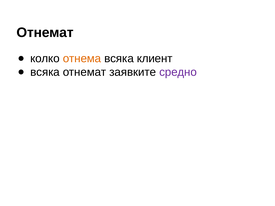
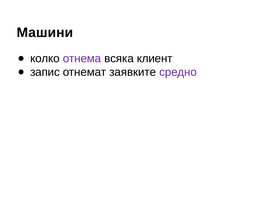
Отнемат: Отнемат -> Машини (45, 33)
отнема colour: orange -> purple (82, 59)
всяка: всяка -> запис (45, 72)
